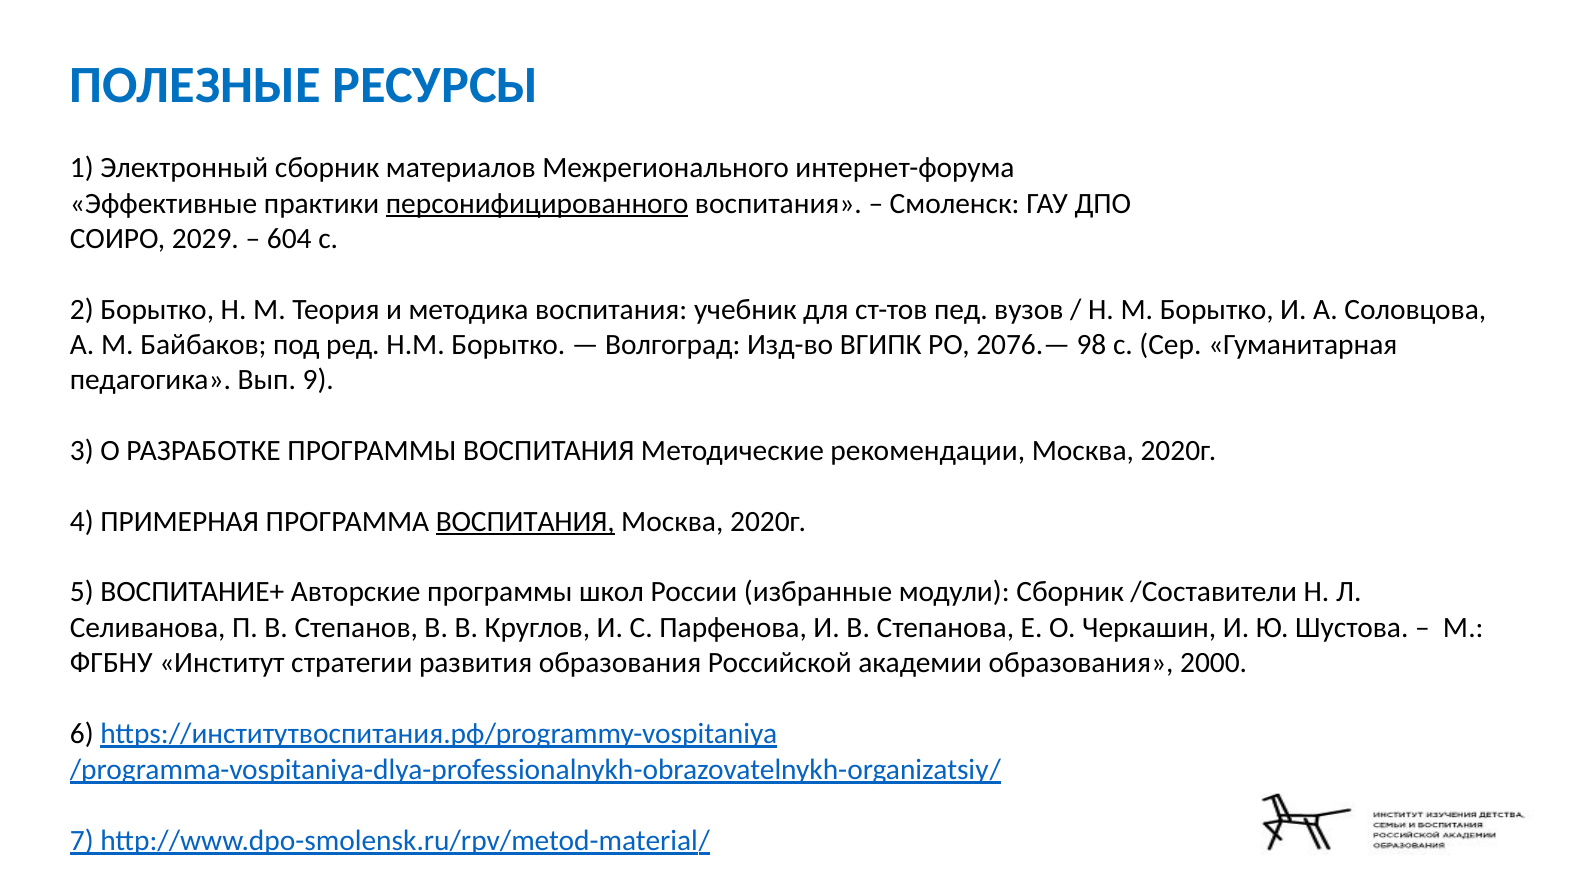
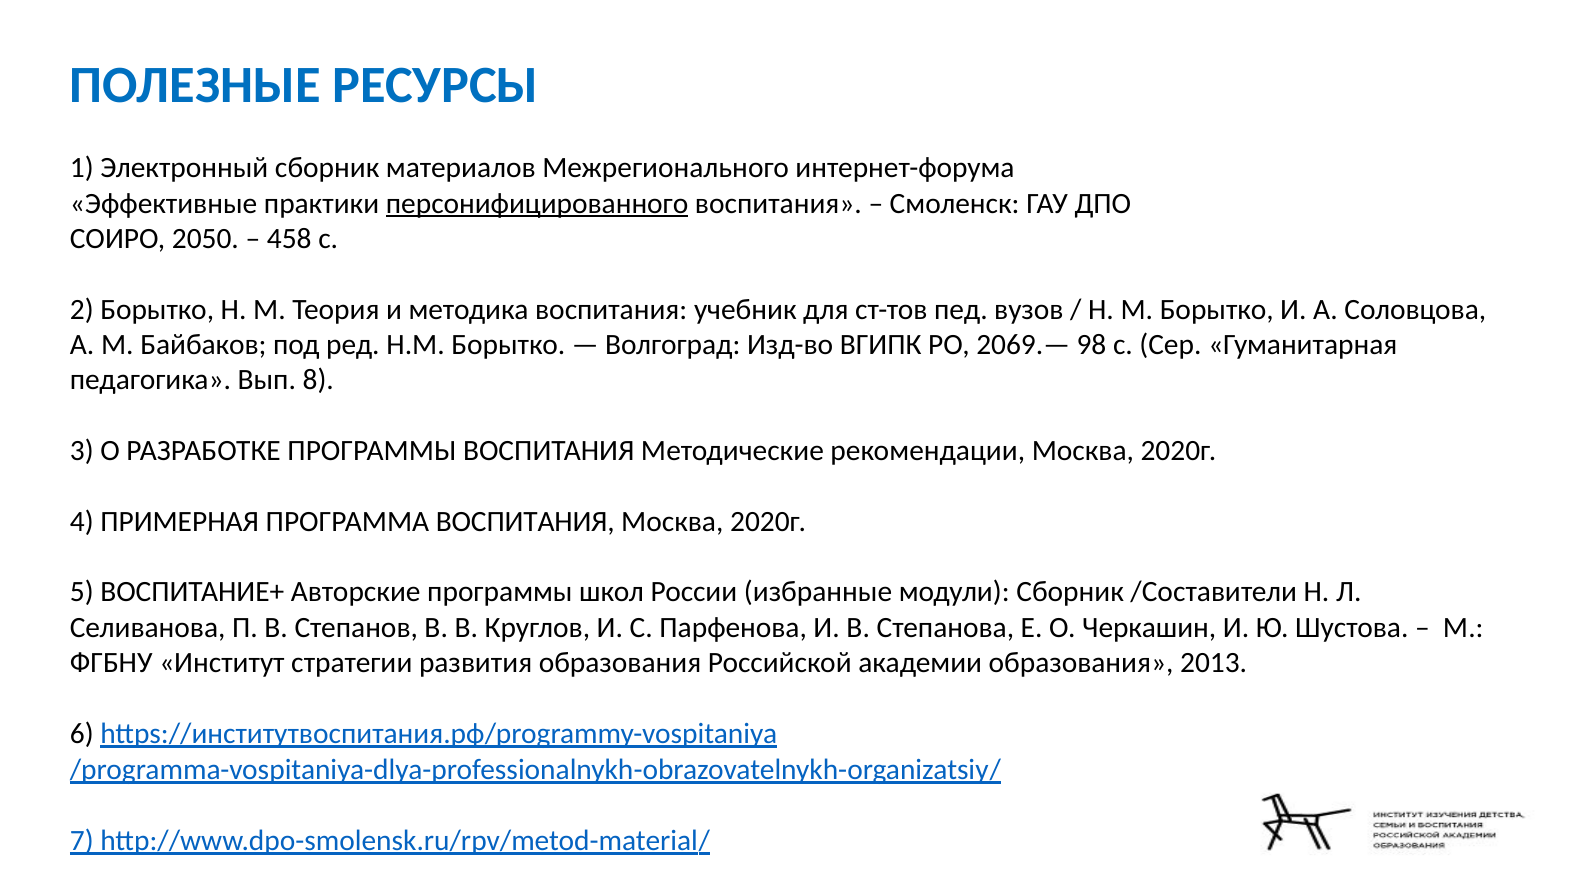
2029: 2029 -> 2050 (205, 239)
604: 604 -> 458 (289, 239)
2076.—: 2076.— -> 2069.— (1023, 345)
9: 9 -> 8 (318, 380)
ВОСПИТАНИЯ underline: present -> none (525, 522)
2000: 2000 -> 2013 (1214, 663)
